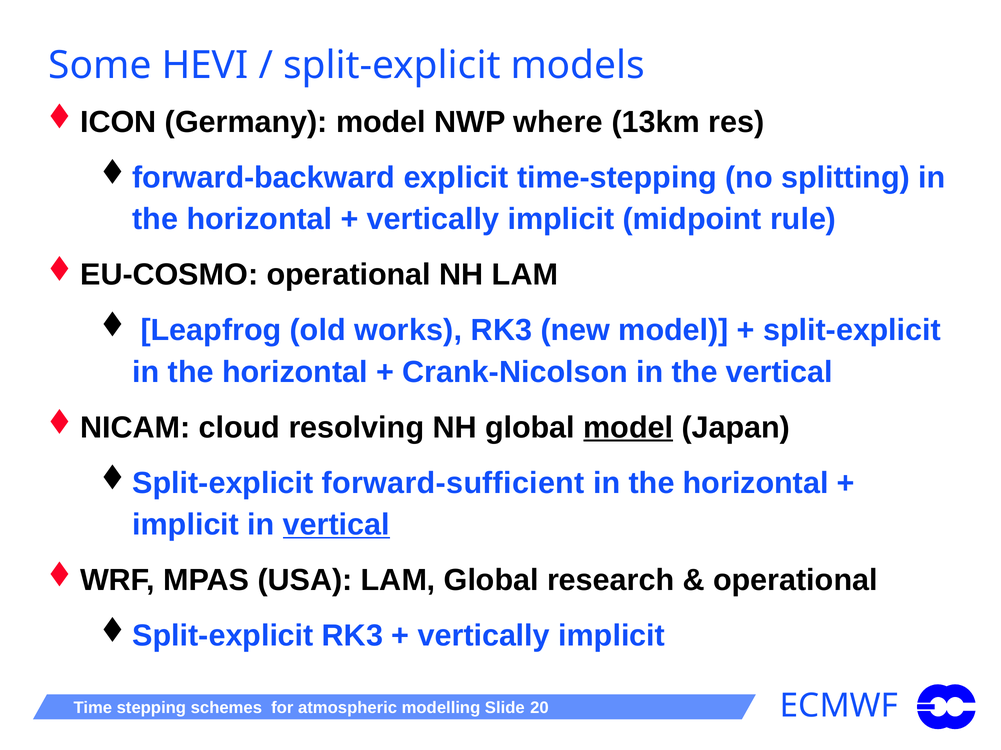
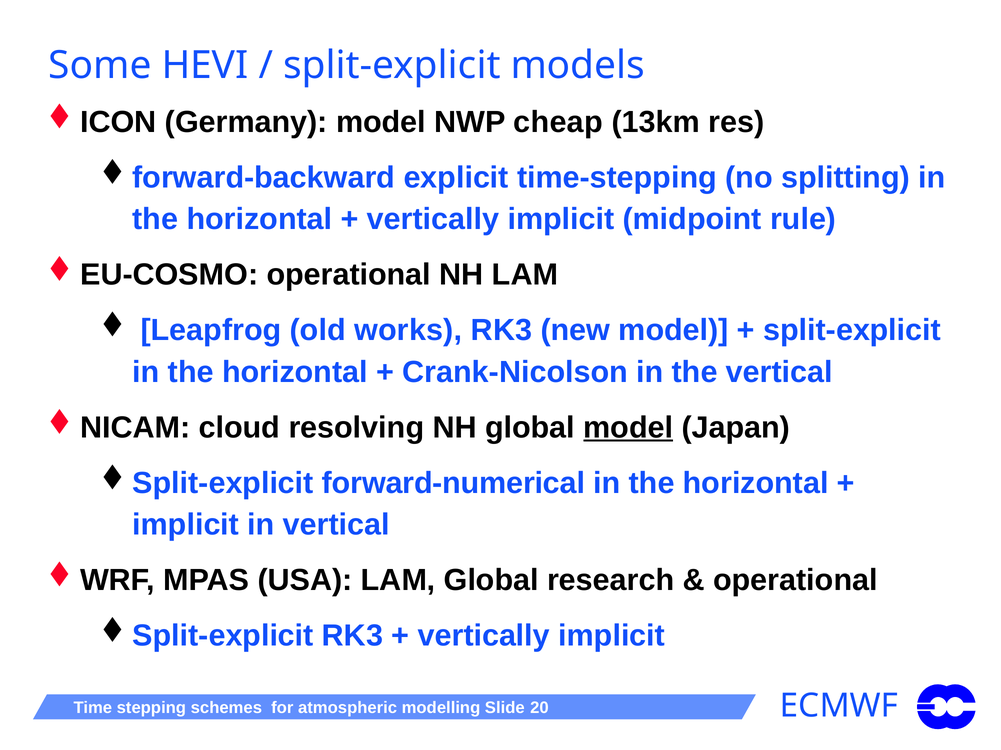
where: where -> cheap (558, 122)
forward-sufficient: forward-sufficient -> forward-numerical (453, 484)
vertical underline: present -> none (336, 525)
